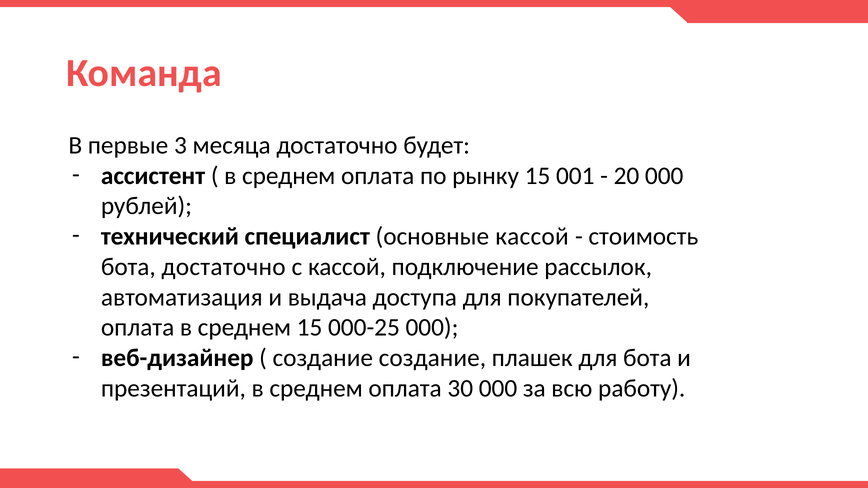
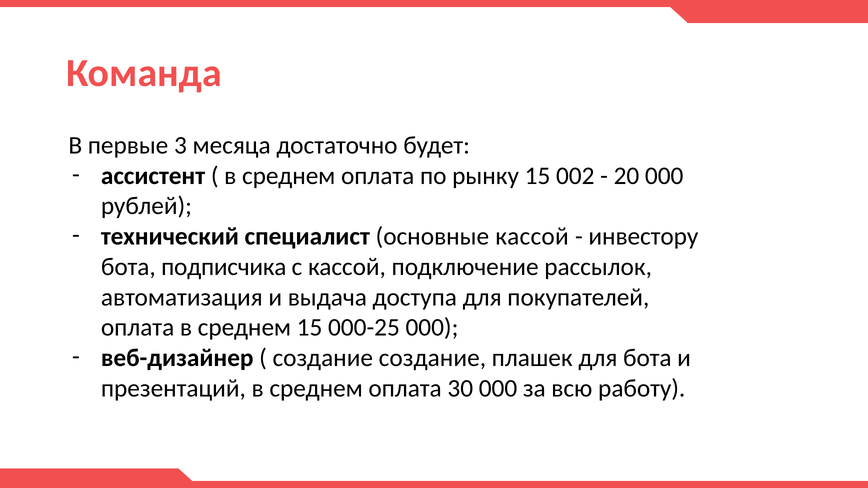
001: 001 -> 002 (575, 176)
стоимость: стоимость -> инвестору (643, 237)
бота достаточно: достаточно -> подписчика (224, 267)
